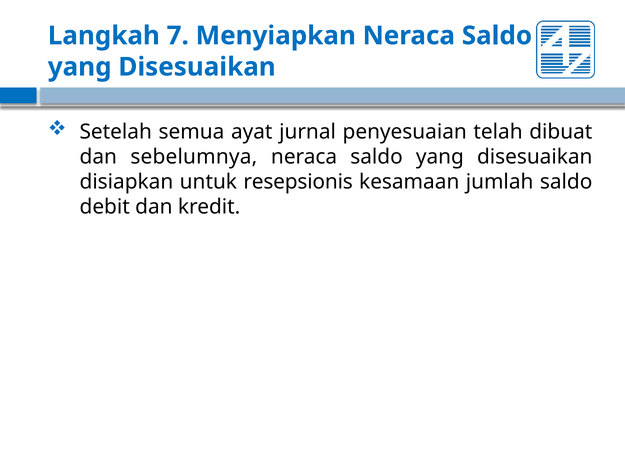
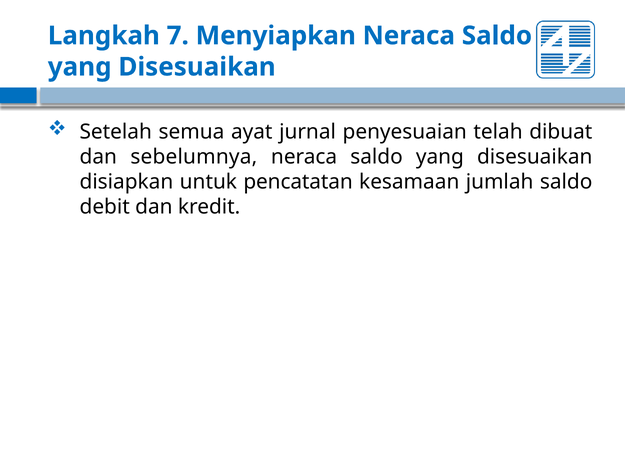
resepsionis: resepsionis -> pencatatan (298, 182)
